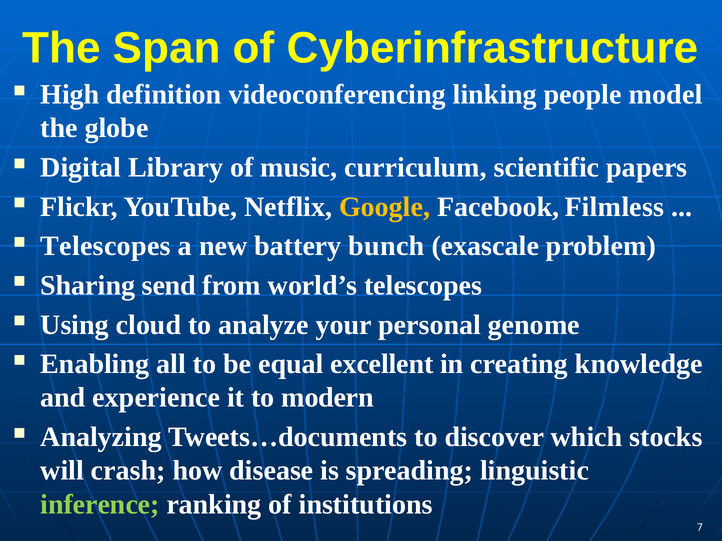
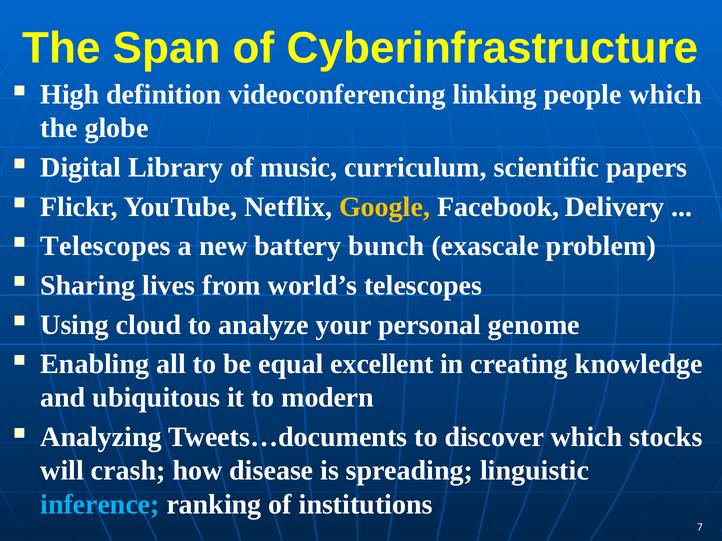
people model: model -> which (666, 95)
Filmless: Filmless -> Delivery (615, 207)
send: send -> lives (169, 286)
experience: experience -> ubiquitous (156, 398)
inference colour: light green -> light blue (100, 505)
